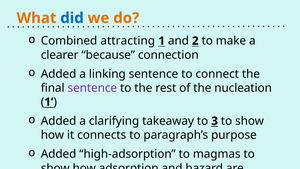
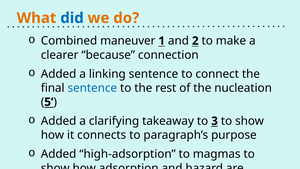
attracting: attracting -> maneuver (128, 41)
sentence colour: purple -> blue (92, 88)
1: 1 -> 5 (49, 102)
